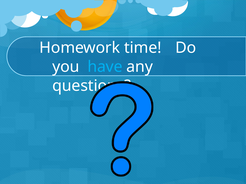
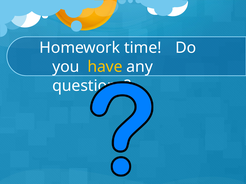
have colour: light blue -> yellow (105, 67)
